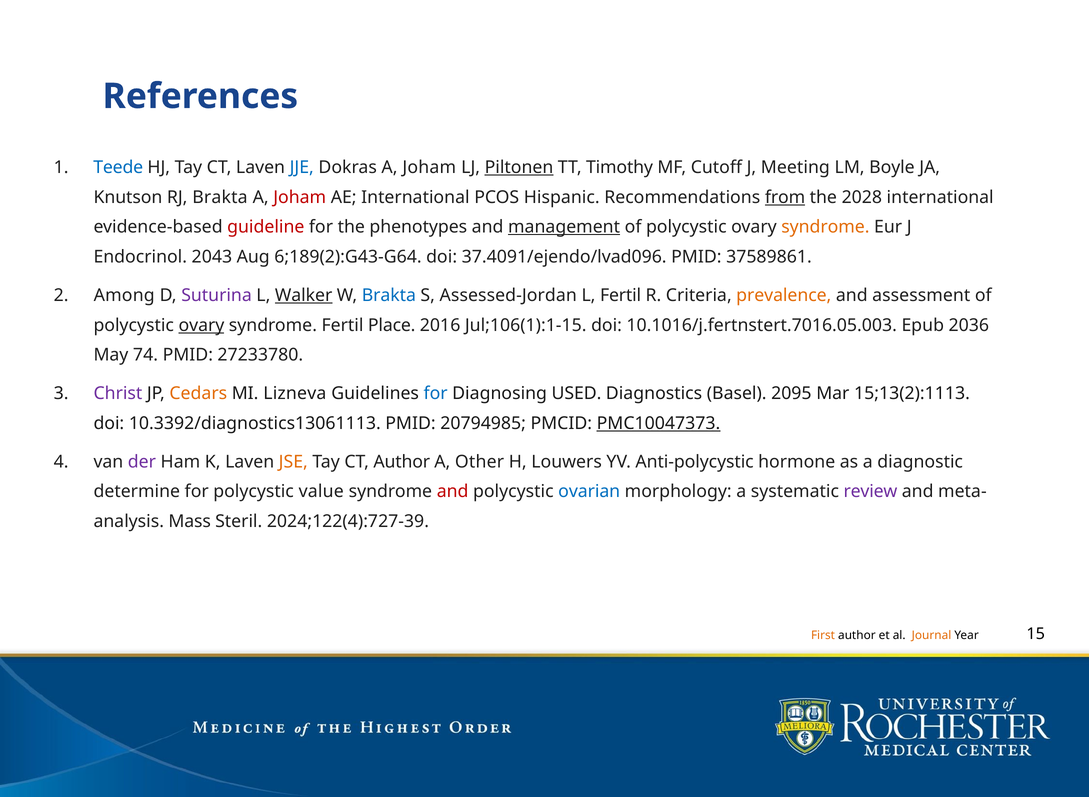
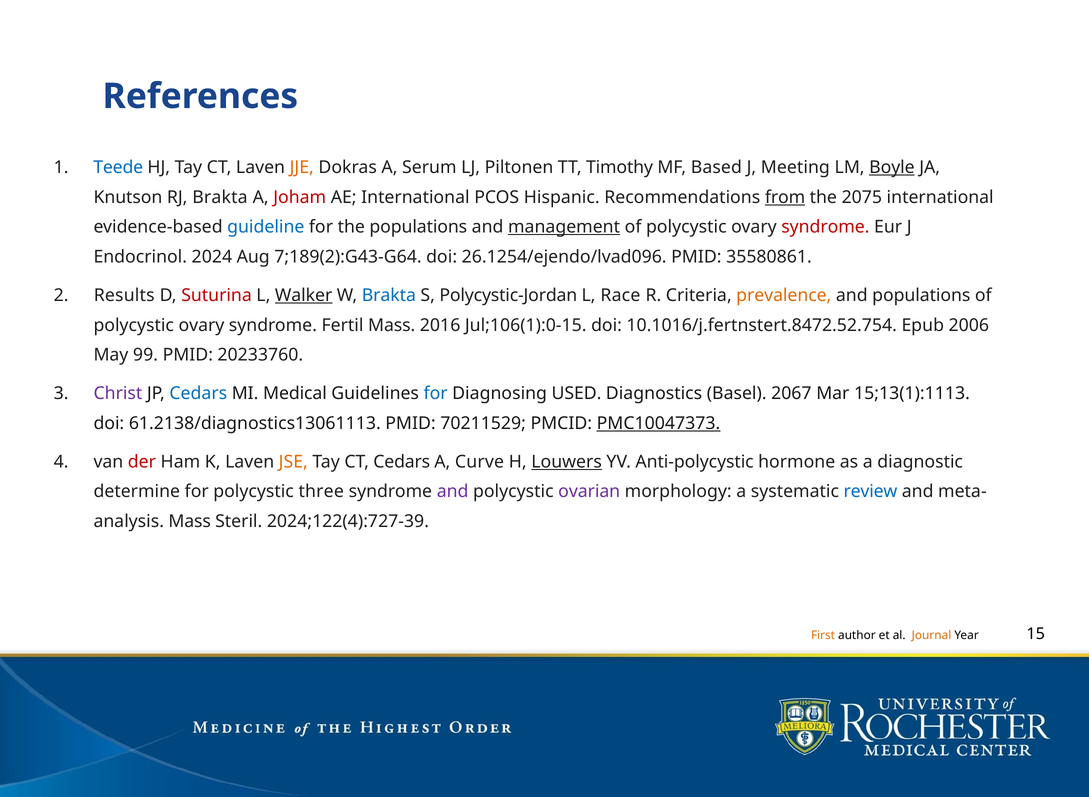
JJE colour: blue -> orange (302, 168)
Dokras A Joham: Joham -> Serum (429, 168)
Piltonen underline: present -> none (519, 168)
Cutoff: Cutoff -> Based (716, 168)
Boyle underline: none -> present (892, 168)
2028: 2028 -> 2075 (862, 197)
guideline colour: red -> blue (266, 227)
the phenotypes: phenotypes -> populations (418, 227)
syndrome colour: orange -> red (825, 227)
2043: 2043 -> 2024 (212, 257)
6;189(2):G43-G64: 6;189(2):G43-G64 -> 7;189(2):G43-G64 (348, 257)
37.4091/ejendo/lvad096: 37.4091/ejendo/lvad096 -> 26.1254/ejendo/lvad096 (564, 257)
37589861: 37589861 -> 35580861 (769, 257)
Among: Among -> Results (124, 295)
Suturina colour: purple -> red (217, 295)
Assessed-Jordan: Assessed-Jordan -> Polycystic-Jordan (508, 295)
L Fertil: Fertil -> Race (620, 295)
and assessment: assessment -> populations (921, 295)
ovary underline: present -> none (201, 325)
Fertil Place: Place -> Mass (392, 325)
Jul;106(1):1-15: Jul;106(1):1-15 -> Jul;106(1):0-15 (526, 325)
10.1016/j.fertnstert.7016.05.003: 10.1016/j.fertnstert.7016.05.003 -> 10.1016/j.fertnstert.8472.52.754 (762, 325)
2036: 2036 -> 2006 (969, 325)
74: 74 -> 99 (146, 355)
27233780: 27233780 -> 20233760 (260, 355)
Cedars colour: orange -> blue (198, 393)
Lizneva: Lizneva -> Medical (295, 393)
2095: 2095 -> 2067 (791, 393)
15;13(2):1113: 15;13(2):1113 -> 15;13(1):1113 (912, 393)
10.3392/diagnostics13061113: 10.3392/diagnostics13061113 -> 61.2138/diagnostics13061113 (255, 423)
20794985: 20794985 -> 70211529 (483, 423)
der colour: purple -> red (142, 462)
CT Author: Author -> Cedars (402, 462)
Other: Other -> Curve (480, 462)
Louwers underline: none -> present (567, 462)
value: value -> three (321, 492)
and colour: red -> purple (453, 492)
ovarian colour: blue -> purple (589, 492)
review colour: purple -> blue (870, 492)
